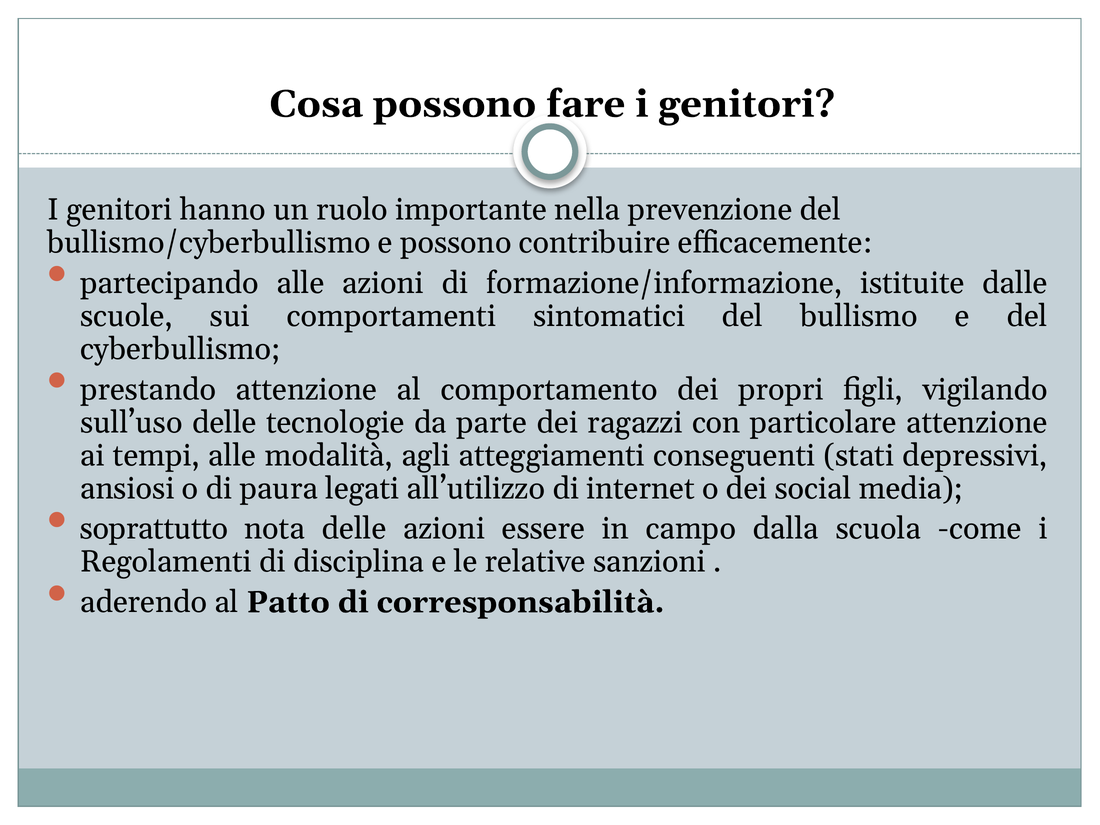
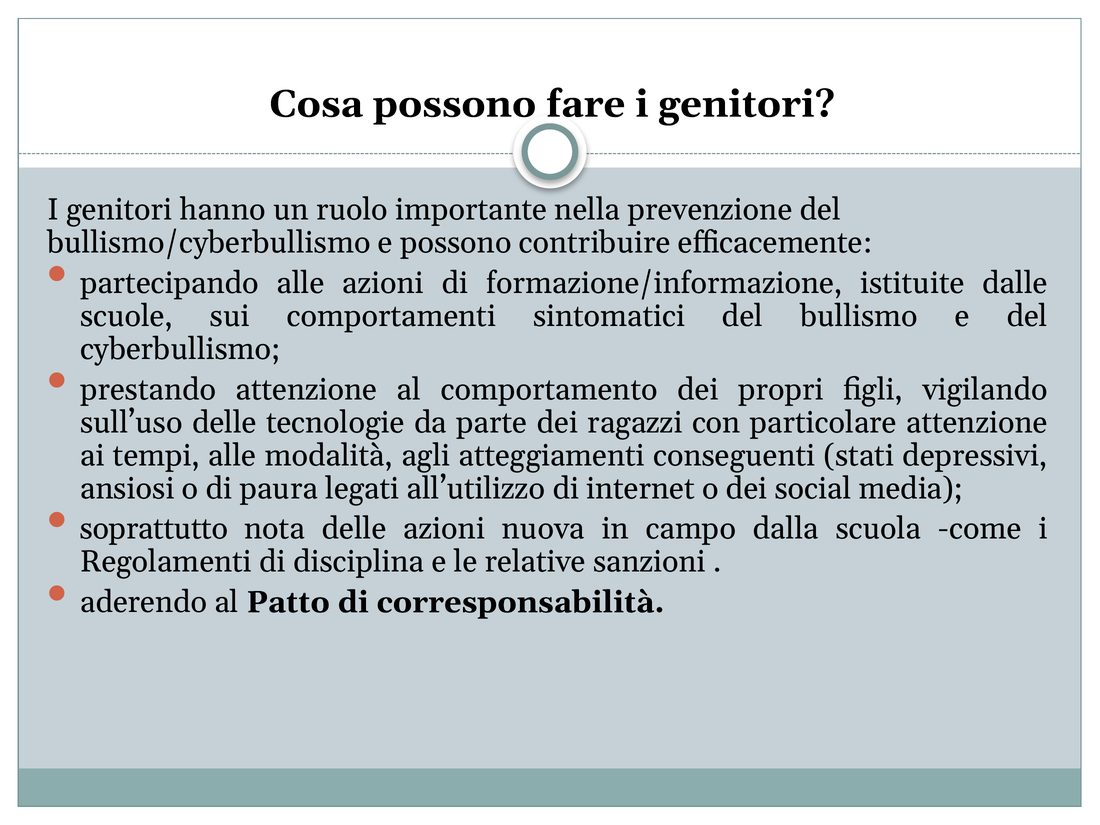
essere: essere -> nuova (543, 529)
